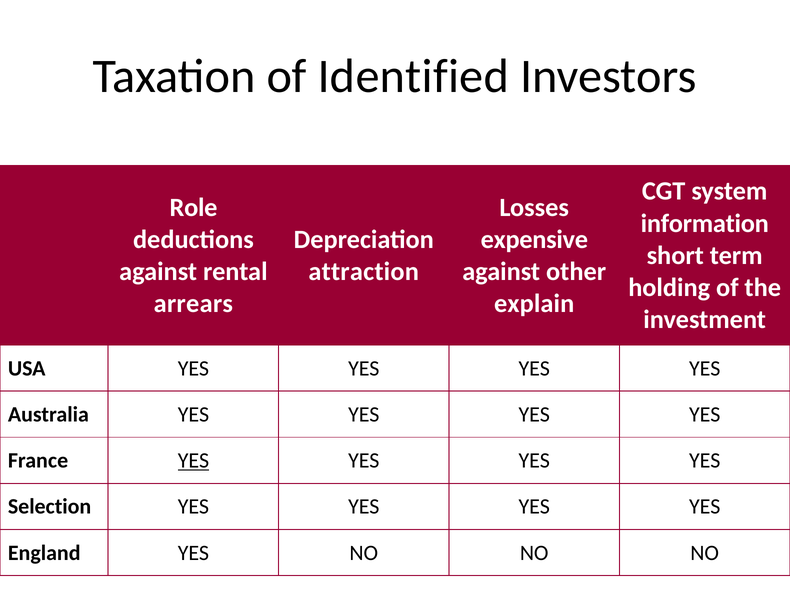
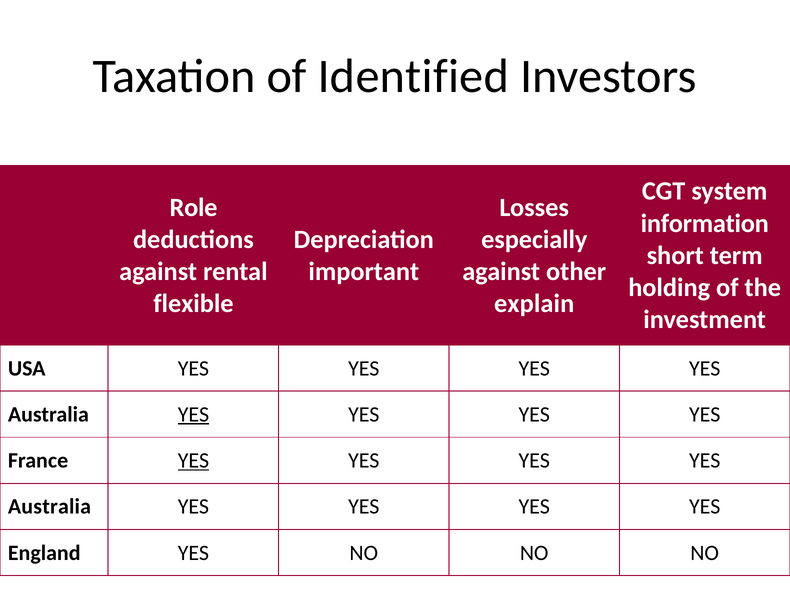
expensive: expensive -> especially (534, 240)
attraction: attraction -> important (364, 272)
arrears: arrears -> flexible (193, 304)
YES underline: none -> present (193, 415)
Selection: Selection -> Australia (49, 507)
